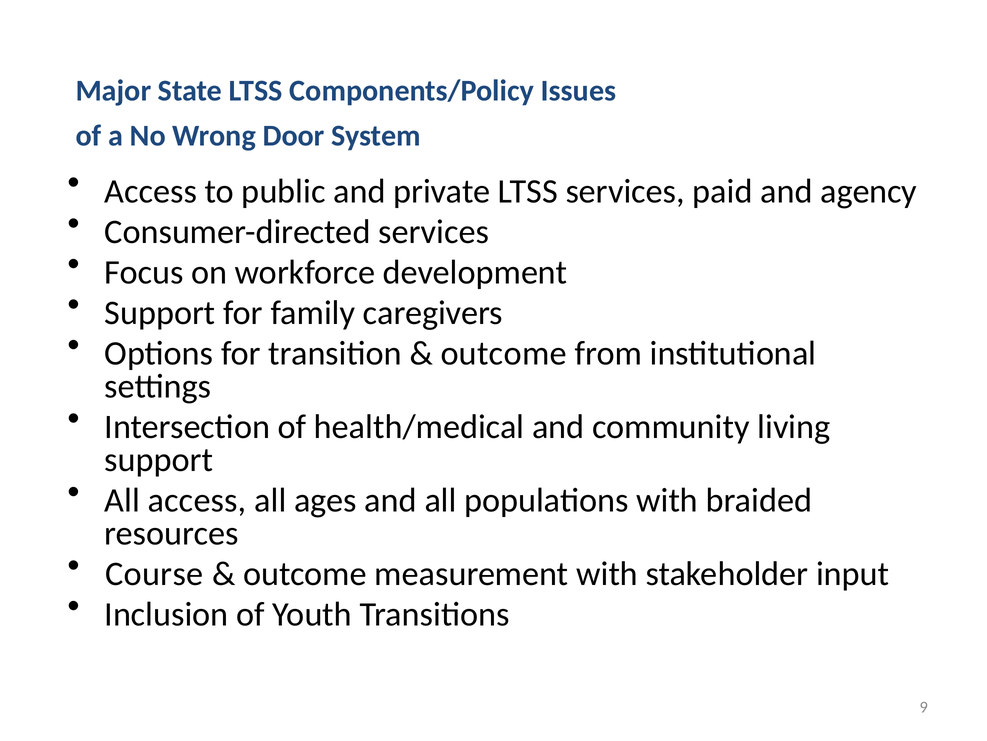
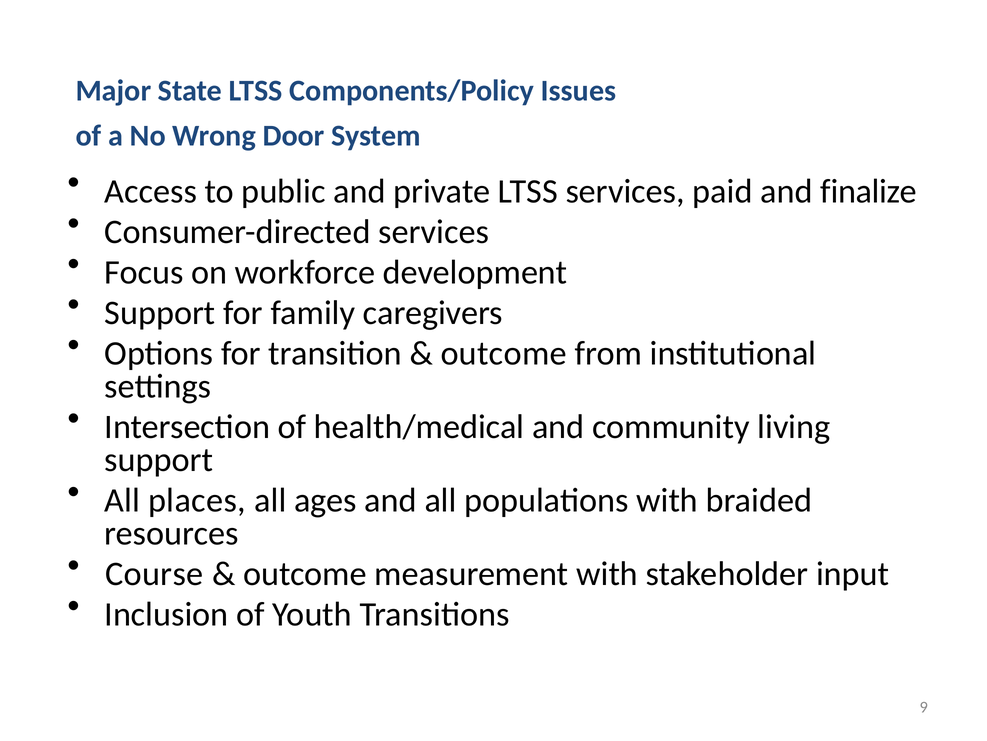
agency: agency -> finalize (869, 191)
All access: access -> places (197, 500)
